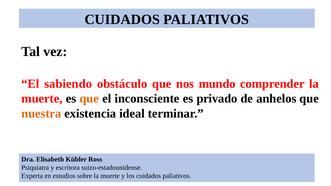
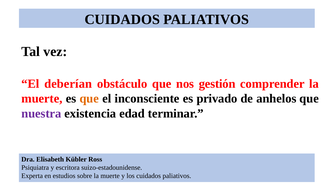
sabiendo: sabiendo -> deberían (68, 84)
mundo: mundo -> gestión (217, 84)
nuestra colour: orange -> purple (41, 114)
ideal: ideal -> edad (132, 114)
